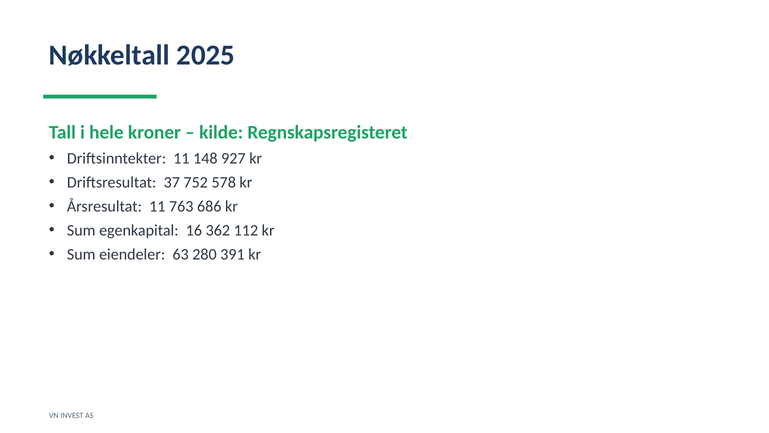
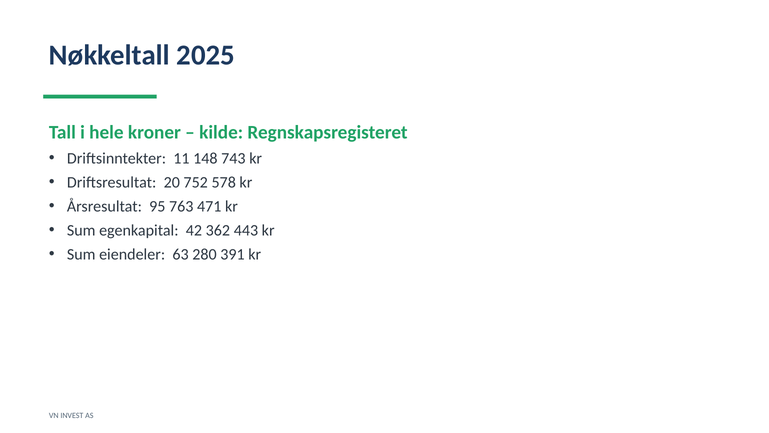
927: 927 -> 743 (233, 158)
37: 37 -> 20 (172, 182)
Årsresultat 11: 11 -> 95 (157, 206)
686: 686 -> 471 (209, 206)
16: 16 -> 42 (194, 230)
112: 112 -> 443 (246, 230)
